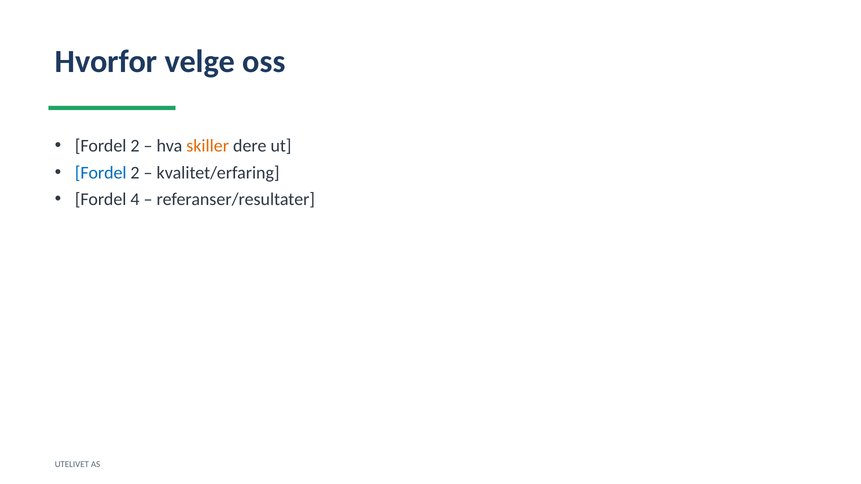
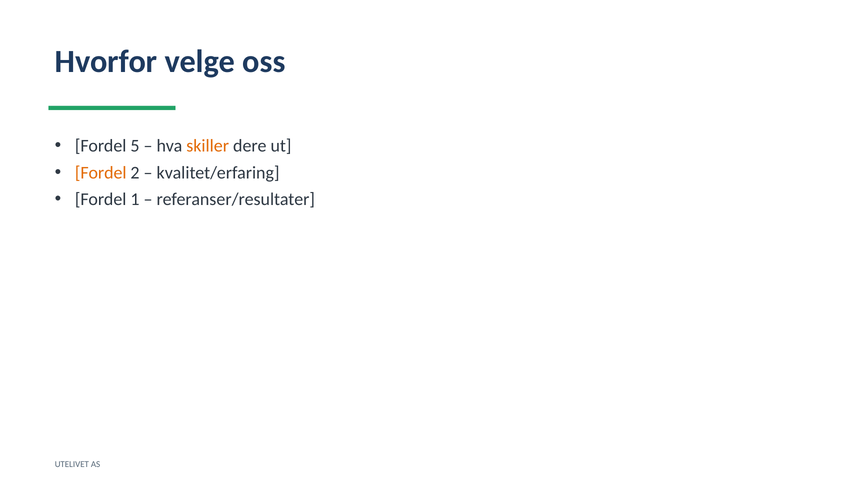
2: 2 -> 5 (135, 146)
Fordel colour: blue -> orange (101, 173)
4: 4 -> 1 (135, 200)
